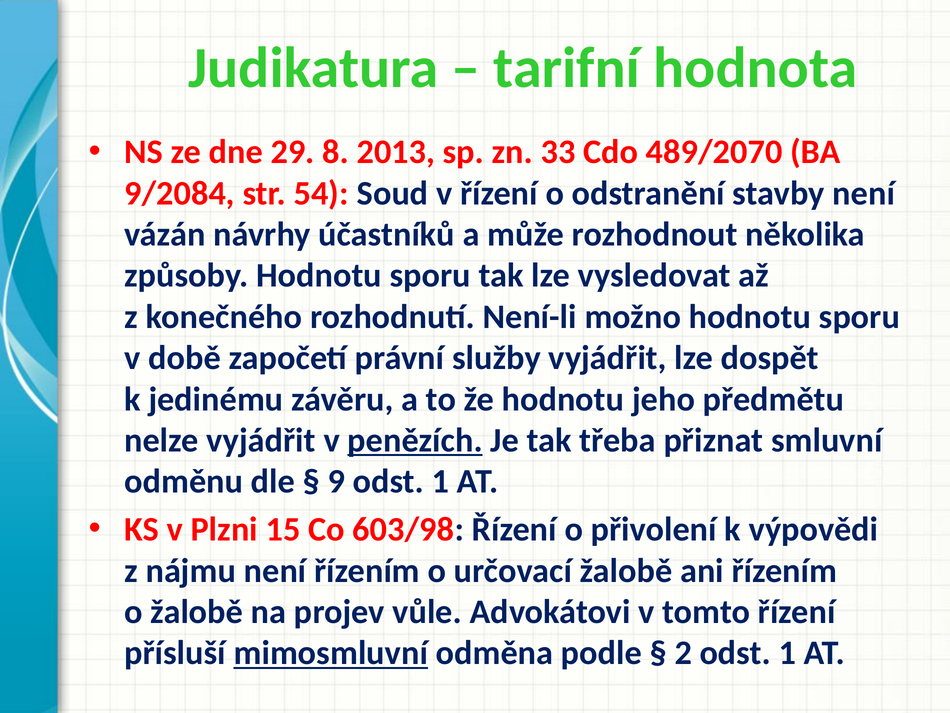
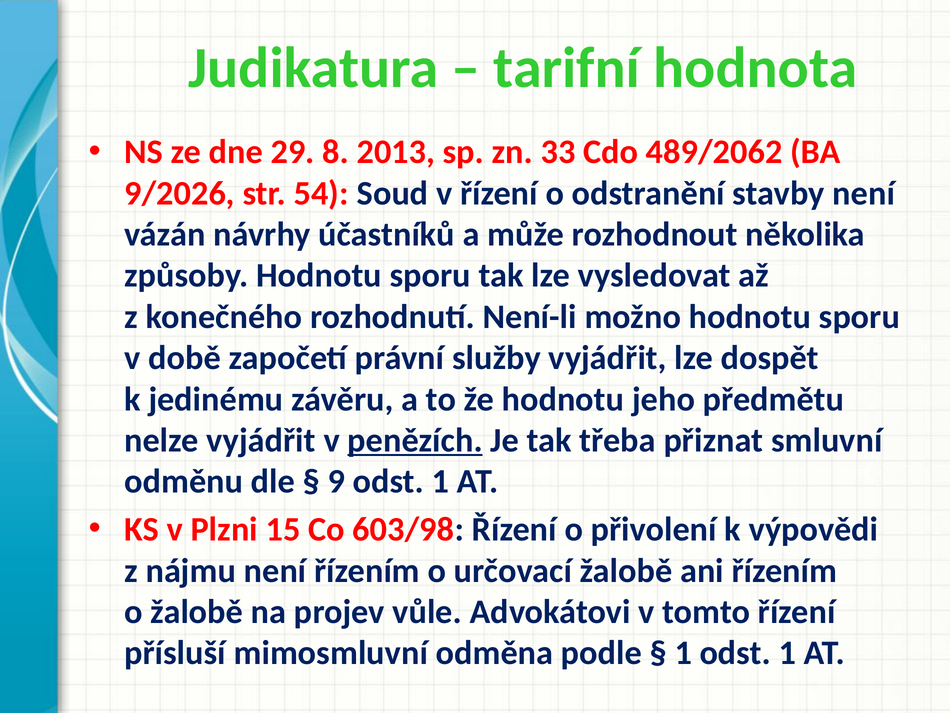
489/2070: 489/2070 -> 489/2062 (714, 152)
9/2084: 9/2084 -> 9/2026 (180, 193)
mimosmluvní underline: present -> none (331, 653)
2: 2 -> 1 (683, 653)
